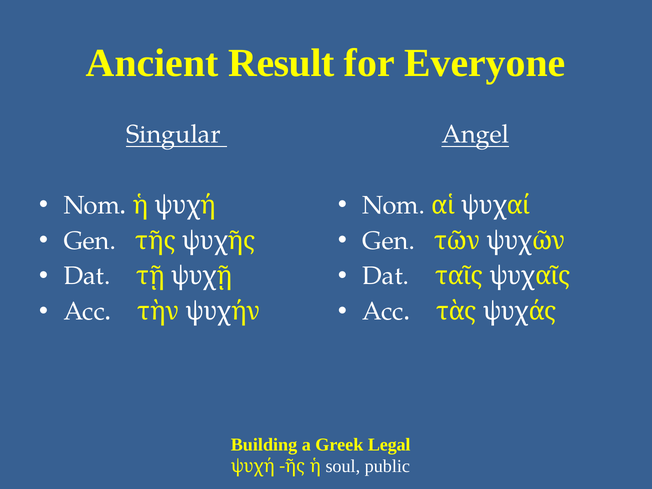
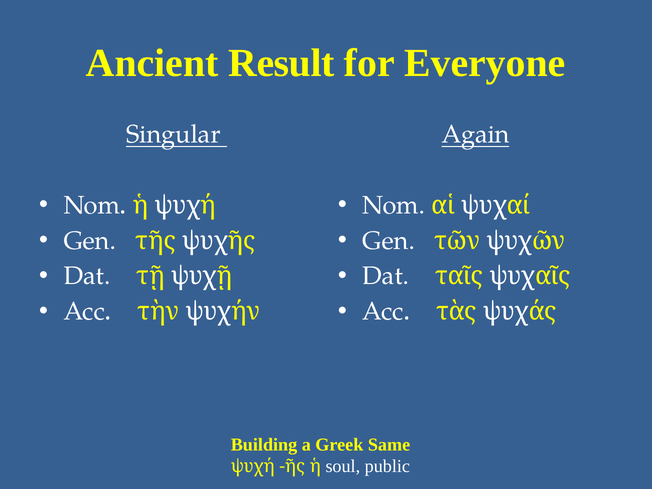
Angel: Angel -> Again (476, 134)
Legal: Legal -> Same (389, 445)
